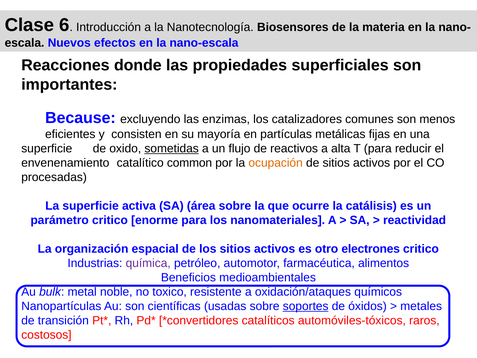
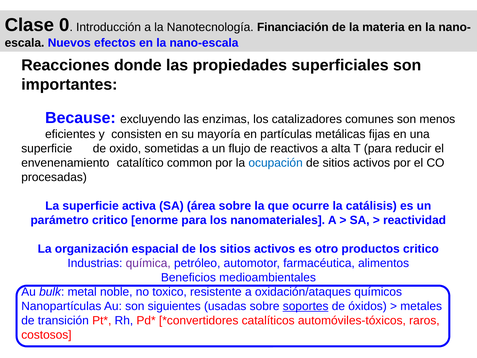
6: 6 -> 0 (64, 25)
Biosensores: Biosensores -> Financiación (293, 27)
sometidas underline: present -> none (172, 148)
ocupación colour: orange -> blue (276, 163)
electrones: electrones -> productos (371, 249)
científicas: científicas -> siguientes (174, 306)
